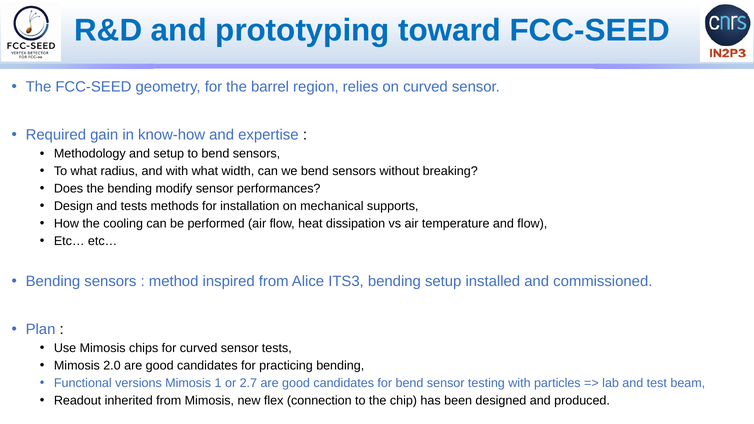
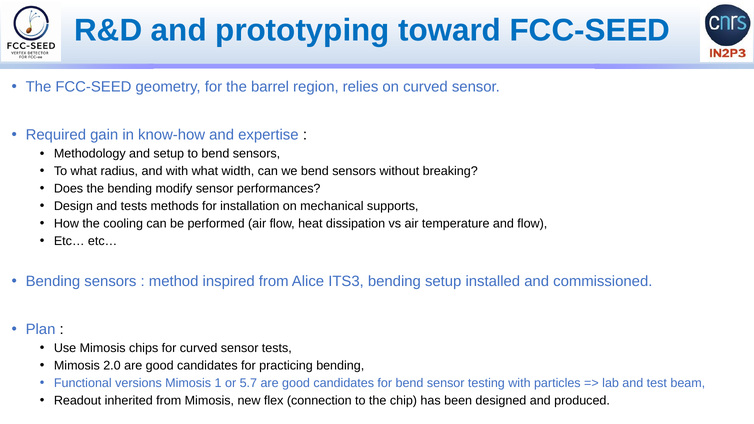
2.7: 2.7 -> 5.7 (248, 383)
